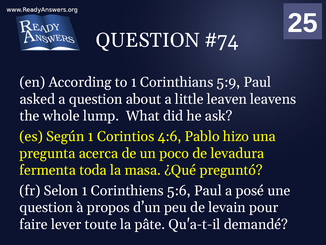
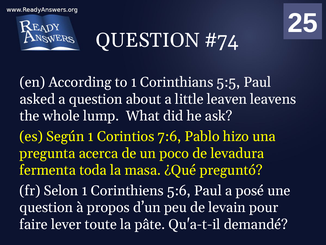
5:9: 5:9 -> 5:5 (228, 82)
4:6: 4:6 -> 7:6 (169, 136)
